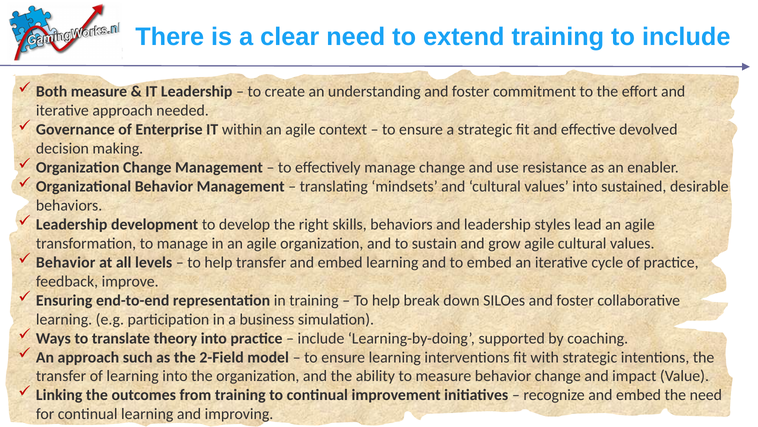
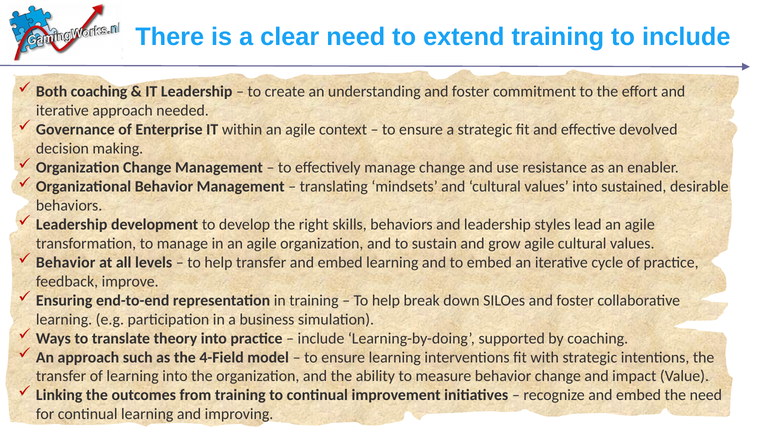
Both measure: measure -> coaching (99, 91)
2-Field: 2-Field -> 4-Field (222, 357)
